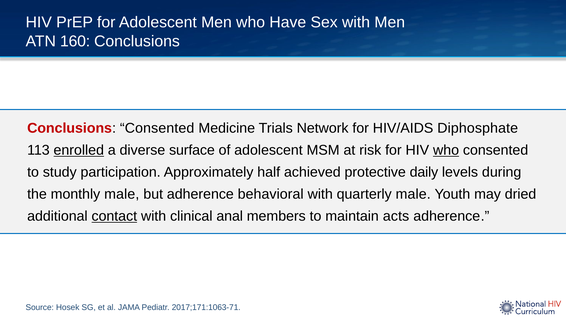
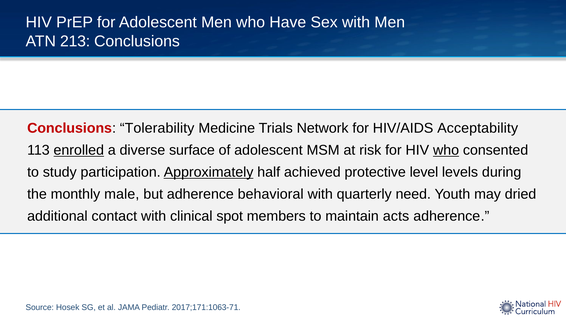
160: 160 -> 213 (75, 41)
Conclusions Consented: Consented -> Tolerability (157, 128)
Diphosphate: Diphosphate -> Acceptability (478, 128)
Approximately underline: none -> present (209, 172)
daily: daily -> level (424, 172)
quarterly male: male -> need (413, 194)
contact underline: present -> none (114, 216)
anal: anal -> spot (230, 216)
